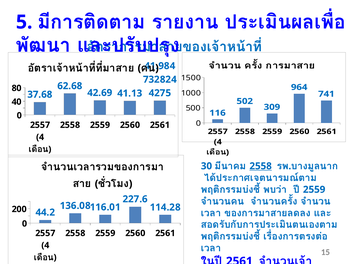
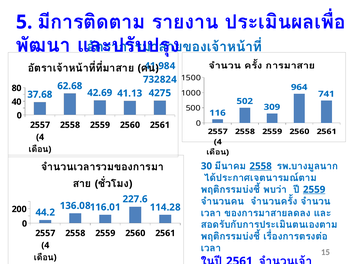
2559 underline: none -> present (314, 189)
